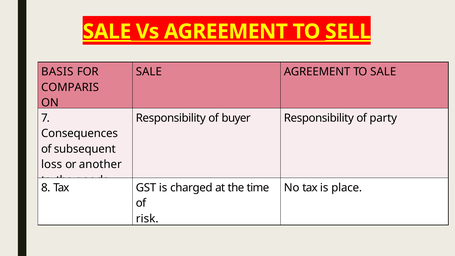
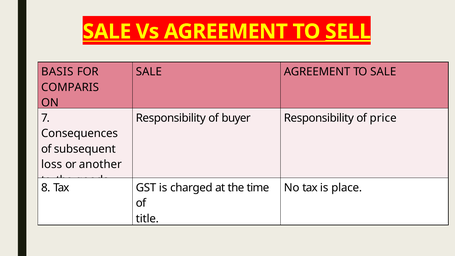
SALE underline: present -> none (107, 32)
party: party -> price (383, 118)
risk: risk -> title (147, 219)
